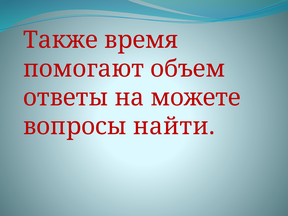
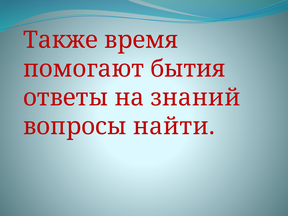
объем: объем -> бытия (188, 69)
можете: можете -> знаний (195, 98)
